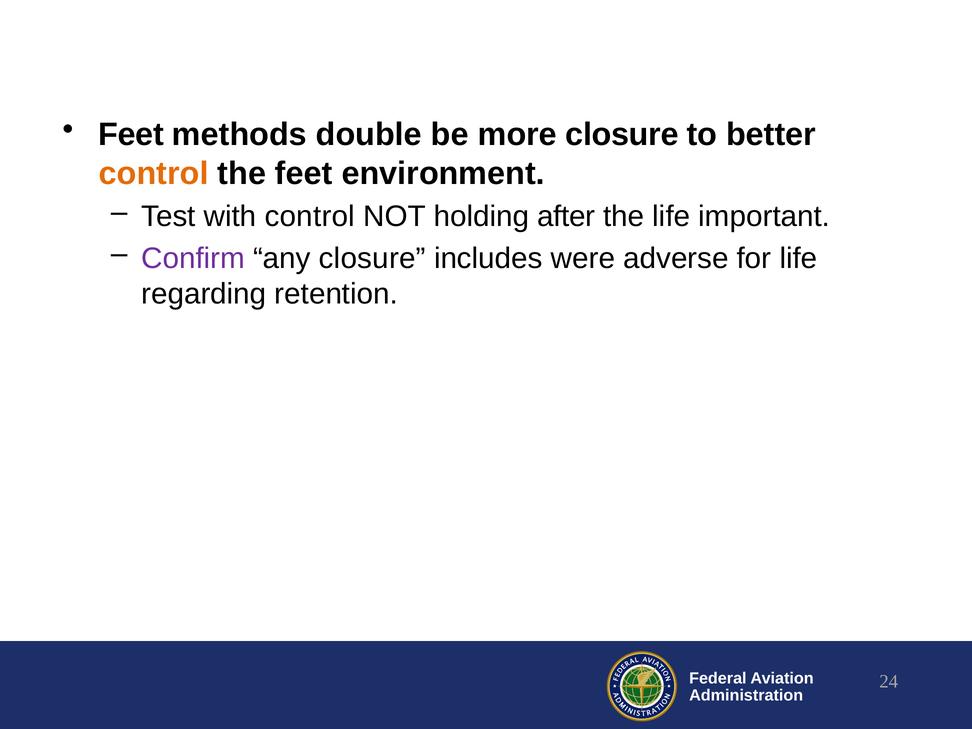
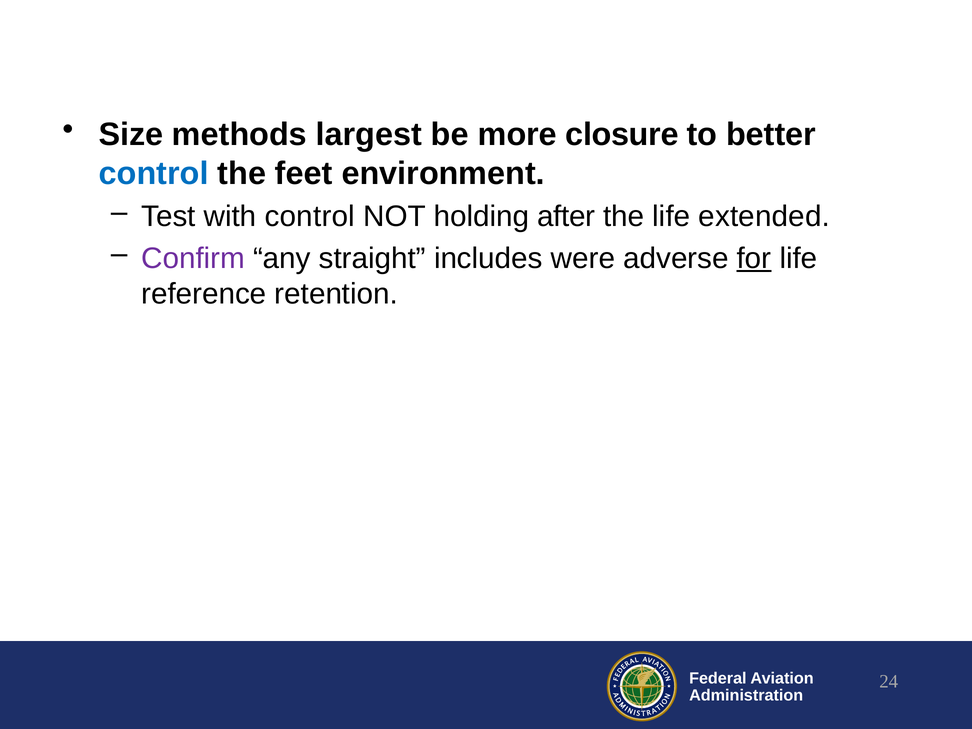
Feet: Feet -> Size (131, 135)
double: double -> largest (369, 135)
control colour: orange -> blue (154, 174)
important: important -> extended (764, 217)
any closure: closure -> straight (372, 258)
for underline: none -> present (754, 258)
regarding: regarding -> reference (204, 294)
